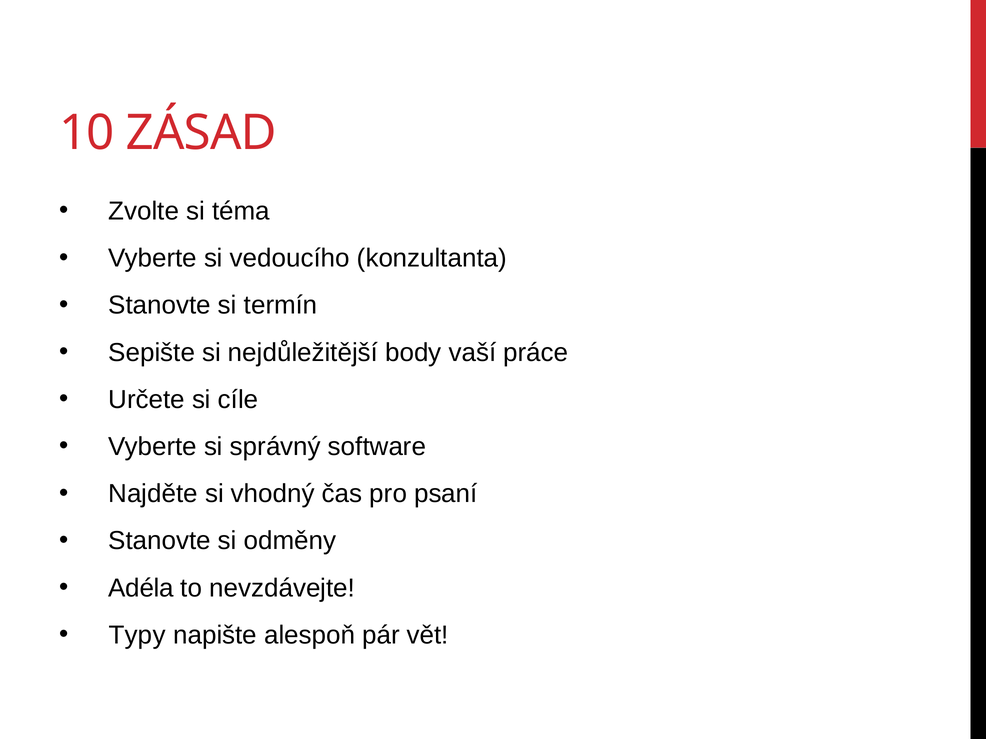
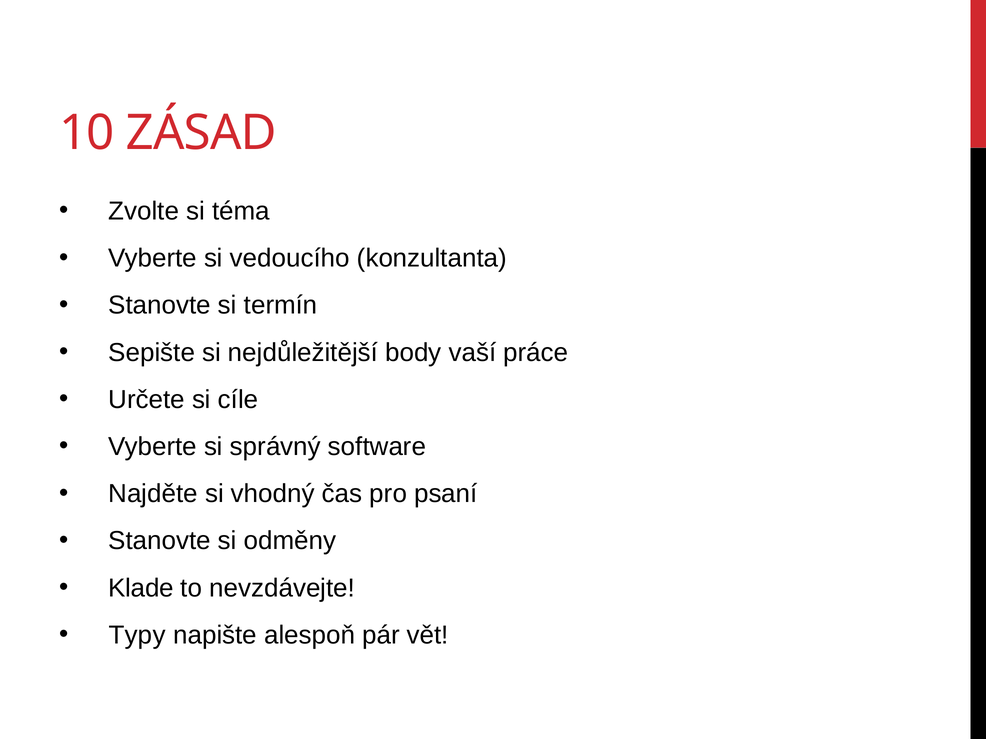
Adéla: Adéla -> Klade (141, 588)
